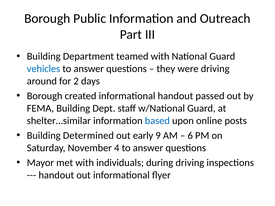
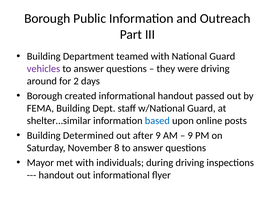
vehicles colour: blue -> purple (43, 69)
early: early -> after (143, 136)
6: 6 -> 9 (190, 136)
4: 4 -> 8 (117, 148)
